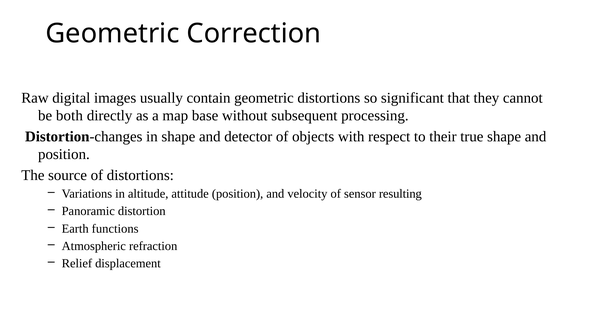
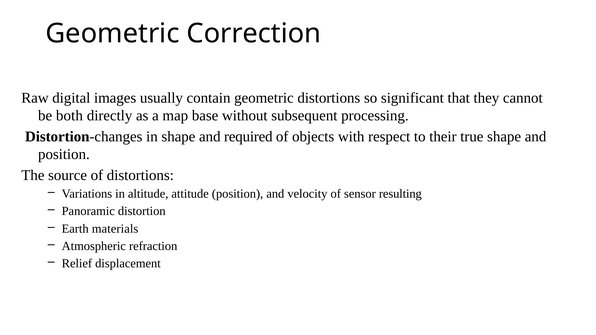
detector: detector -> required (248, 137)
functions: functions -> materials (115, 229)
